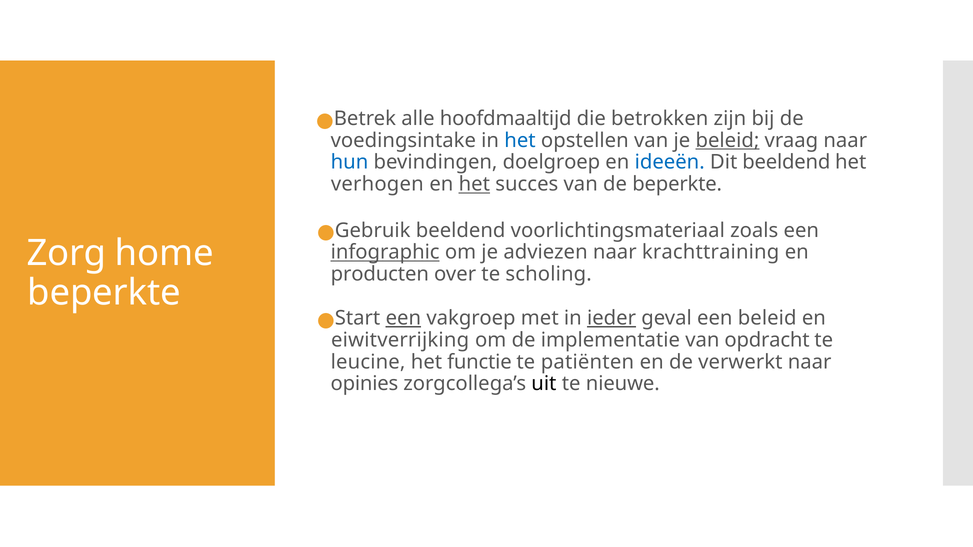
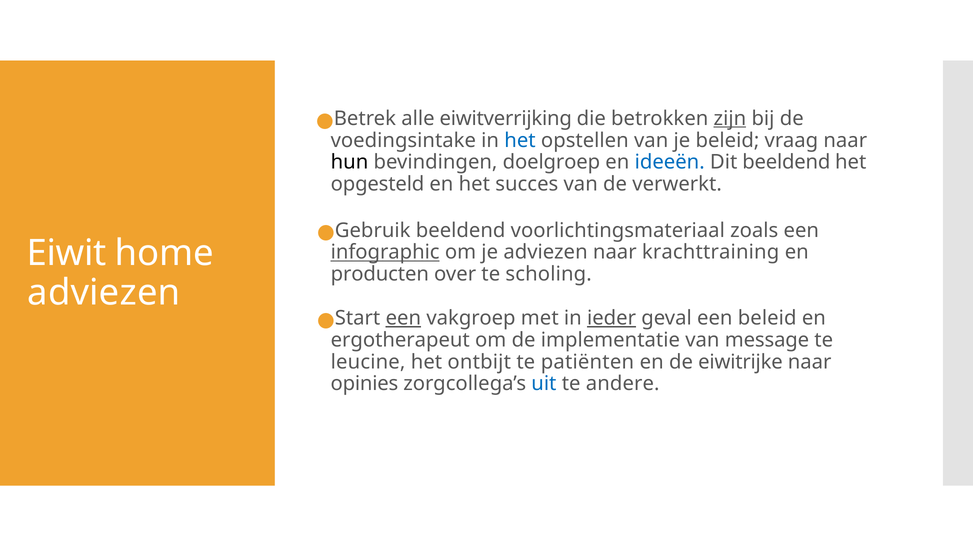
hoofdmaaltijd: hoofdmaaltijd -> eiwitverrijking (506, 118)
zijn underline: none -> present (730, 118)
beleid underline: present -> none (727, 140)
hun colour: blue -> black (349, 162)
verhogen: verhogen -> opgesteld (378, 184)
het underline: present -> none (474, 184)
de beperkte: beperkte -> verwerkt (677, 184)
Zorg: Zorg -> Eiwit (67, 253)
beperkte: beperkte -> adviezen (104, 293)
eiwitverrijking: eiwitverrijking -> ergotherapeut (400, 340)
opdracht: opdracht -> message (767, 340)
functie: functie -> ontbijt (479, 362)
verwerkt: verwerkt -> eiwitrijke (740, 362)
uit colour: black -> blue (544, 384)
nieuwe: nieuwe -> andere (623, 384)
